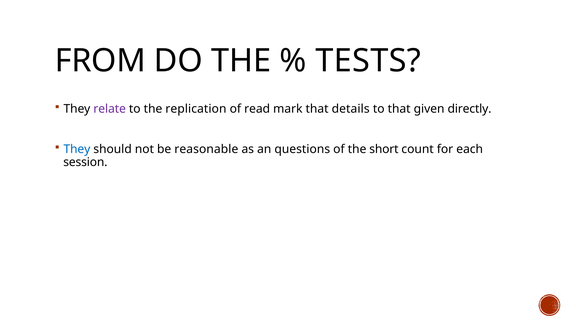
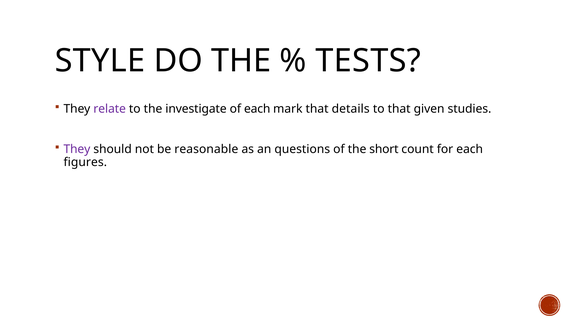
FROM: FROM -> STYLE (100, 61)
replication: replication -> investigate (196, 109)
of read: read -> each (257, 109)
directly: directly -> studies (469, 109)
They colour: blue -> purple (77, 149)
session: session -> figures (85, 162)
